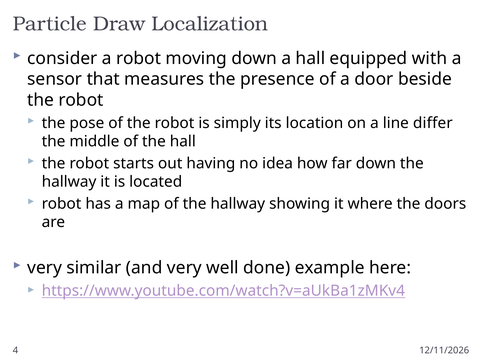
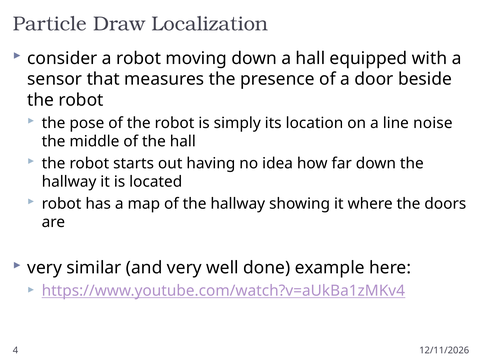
differ: differ -> noise (433, 123)
